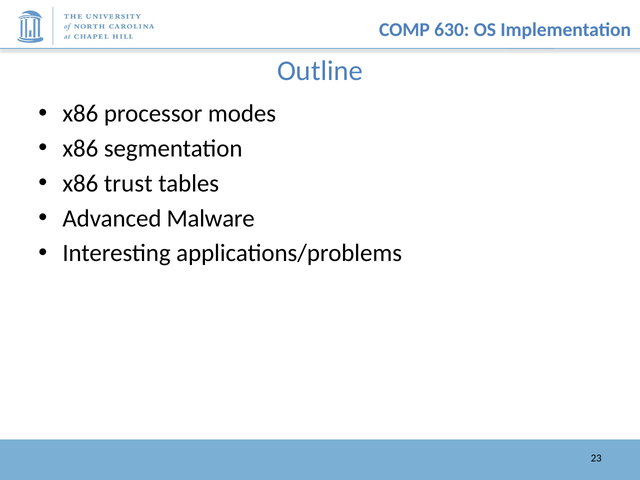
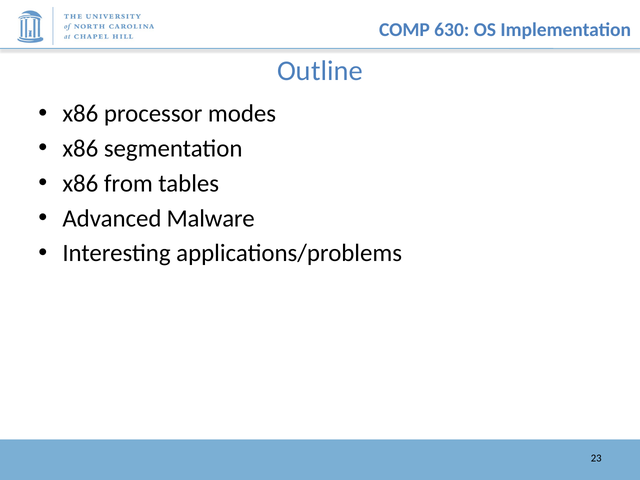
trust: trust -> from (128, 183)
